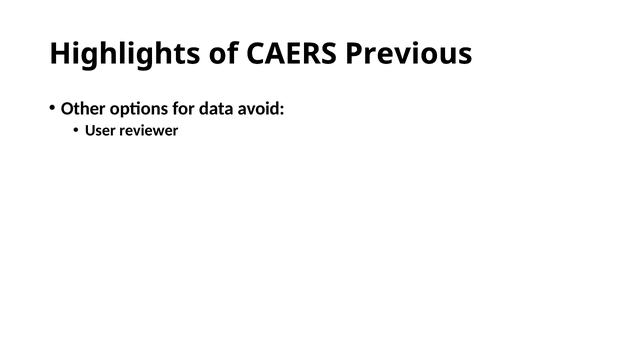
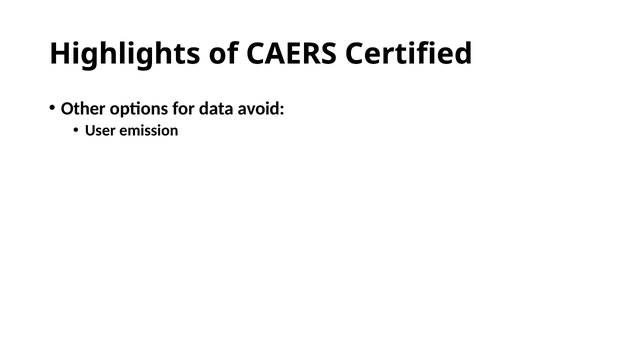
Previous: Previous -> Certified (409, 54)
reviewer: reviewer -> emission (149, 131)
